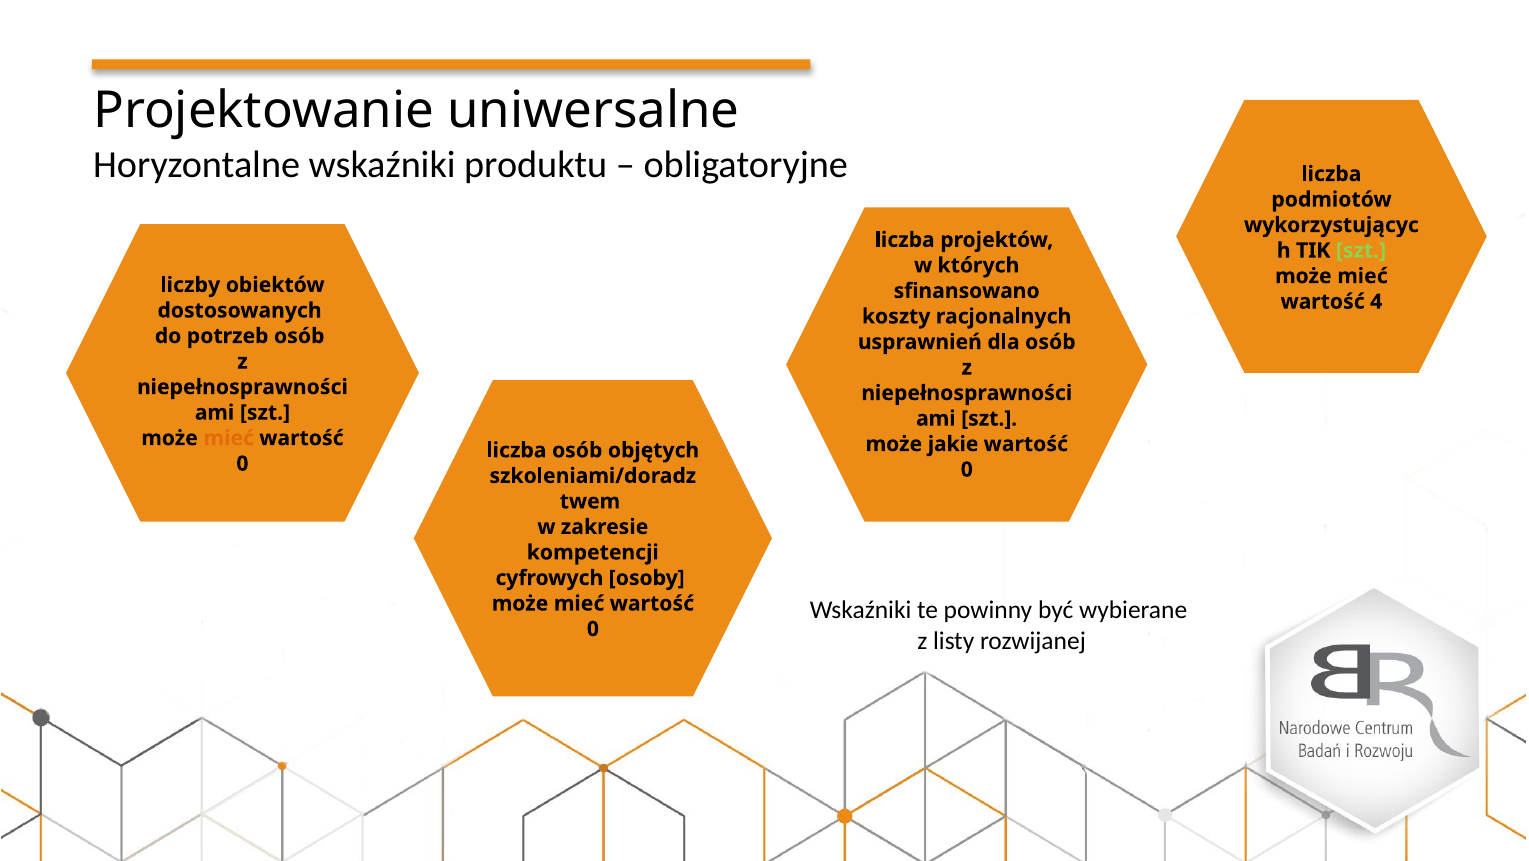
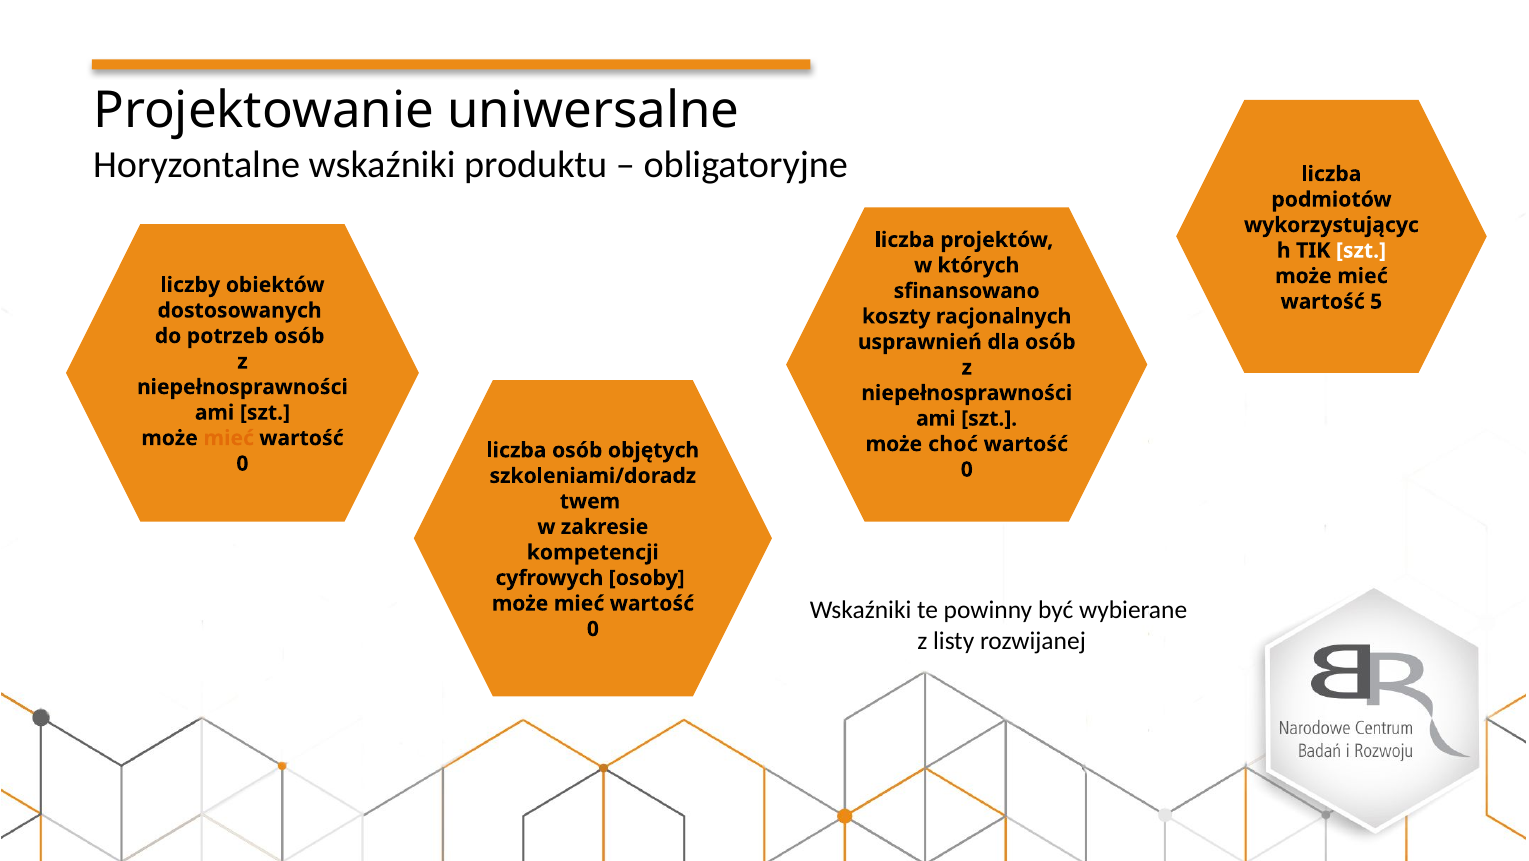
szt colour: light green -> white (1361, 251)
4: 4 -> 5 (1376, 302)
jakie: jakie -> choć (953, 444)
